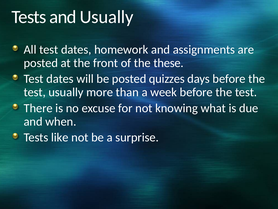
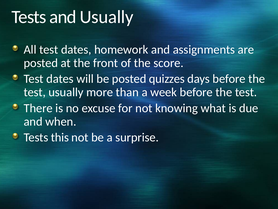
these: these -> score (169, 63)
like: like -> this (60, 137)
